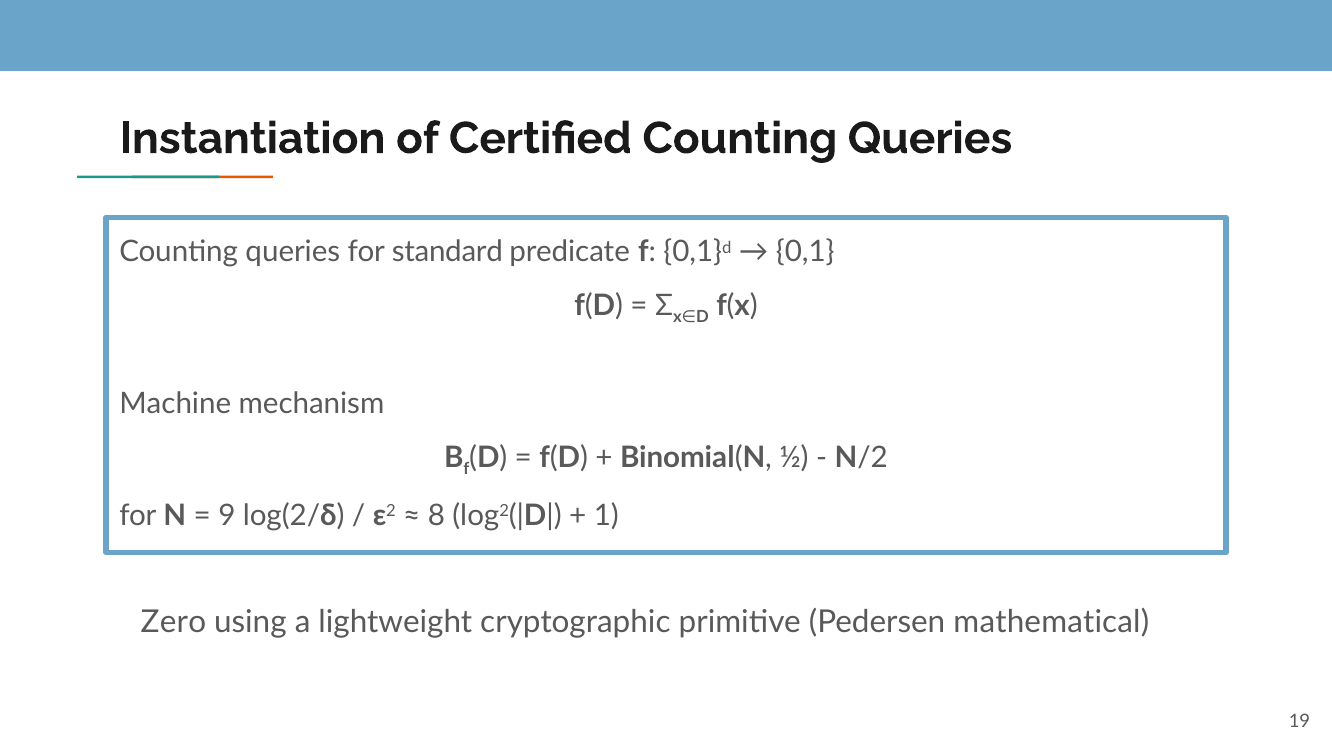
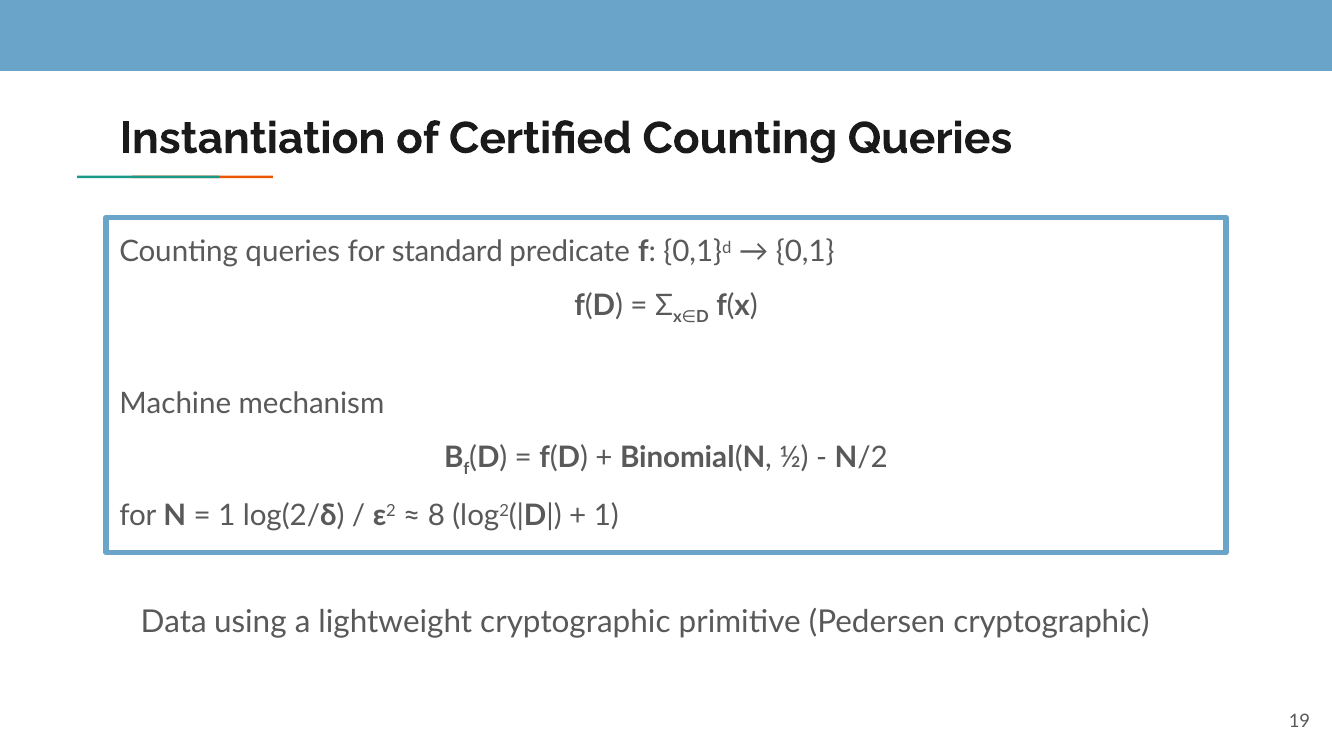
9: 9 -> 1 (227, 515)
Zero: Zero -> Data (174, 622)
Pedersen mathematical: mathematical -> cryptographic (1052, 622)
